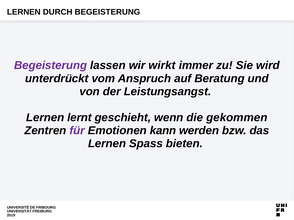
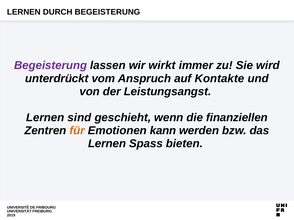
Beratung: Beratung -> Kontakte (220, 79)
lernt: lernt -> sind (79, 118)
gekommen: gekommen -> finanziellen (237, 118)
für colour: purple -> orange (77, 131)
